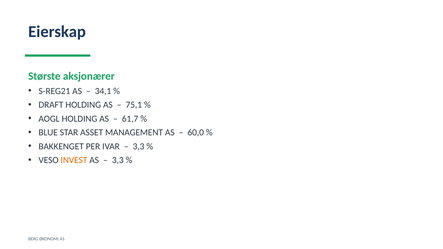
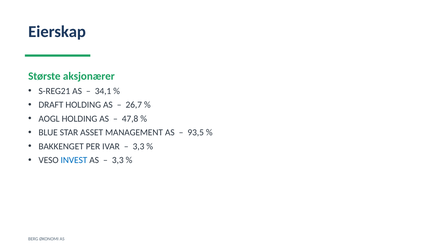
75,1: 75,1 -> 26,7 (134, 105)
61,7: 61,7 -> 47,8 (130, 119)
60,0: 60,0 -> 93,5 (196, 133)
INVEST colour: orange -> blue (74, 160)
